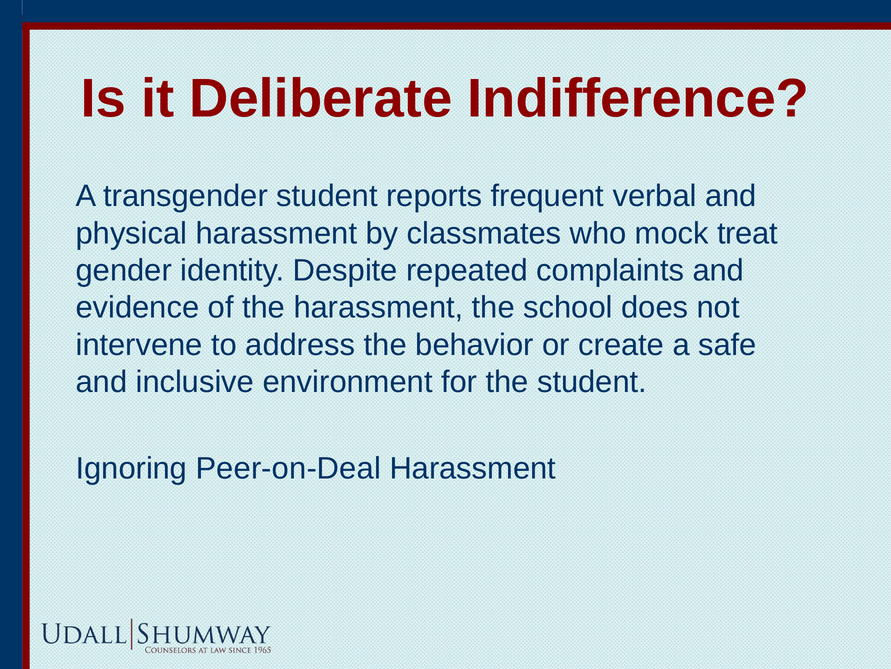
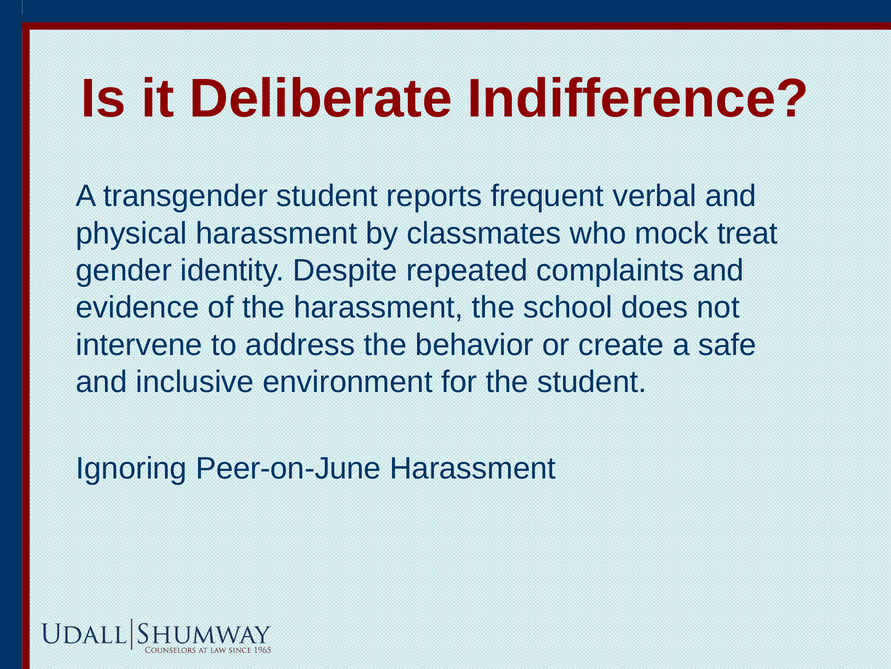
Peer-on-Deal: Peer-on-Deal -> Peer-on-June (288, 468)
